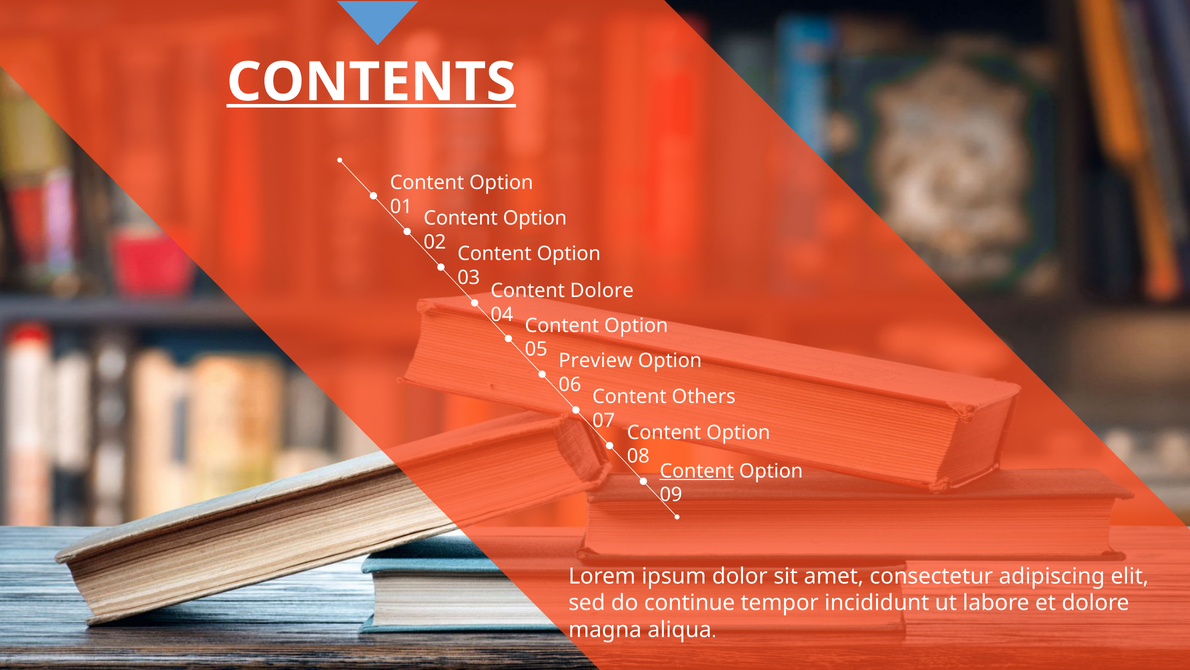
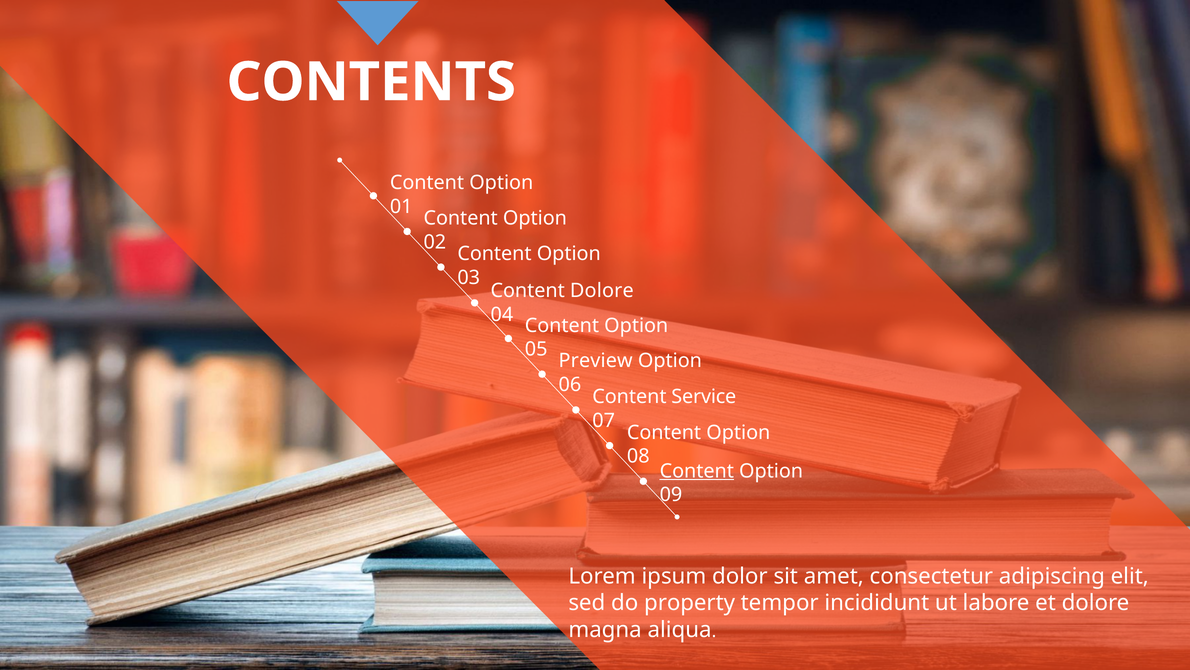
CONTENTS underline: present -> none (371, 82)
Others: Others -> Service (704, 397)
continue: continue -> property (690, 602)
